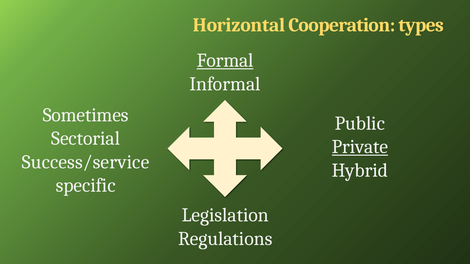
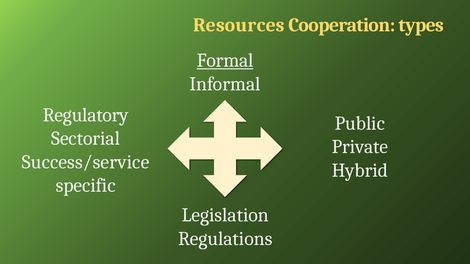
Horizontal: Horizontal -> Resources (239, 25)
Sometimes: Sometimes -> Regulatory (86, 115)
Private underline: present -> none (360, 147)
